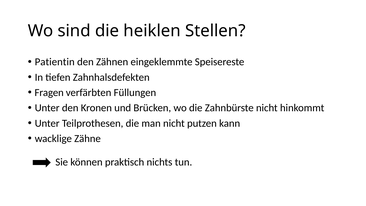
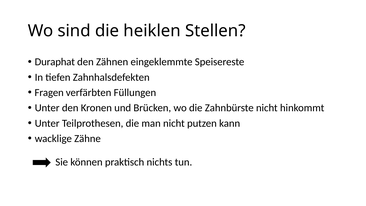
Patientin: Patientin -> Duraphat (55, 62)
